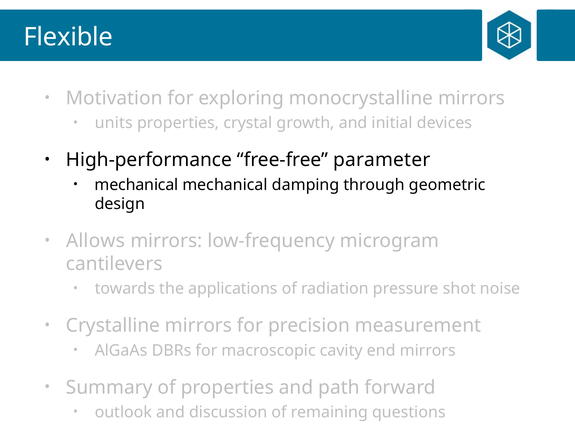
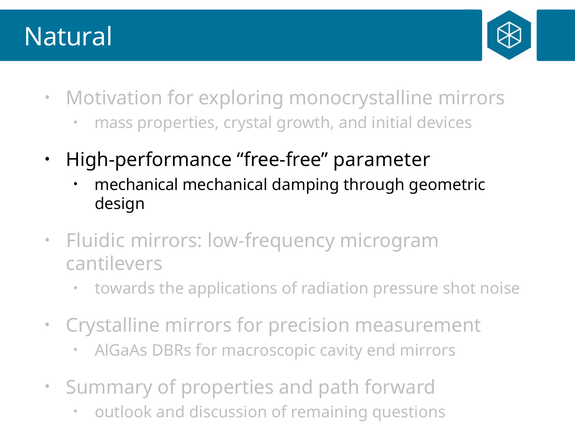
Flexible: Flexible -> Natural (68, 37)
units: units -> mass (114, 123)
Allows: Allows -> Fluidic (96, 241)
